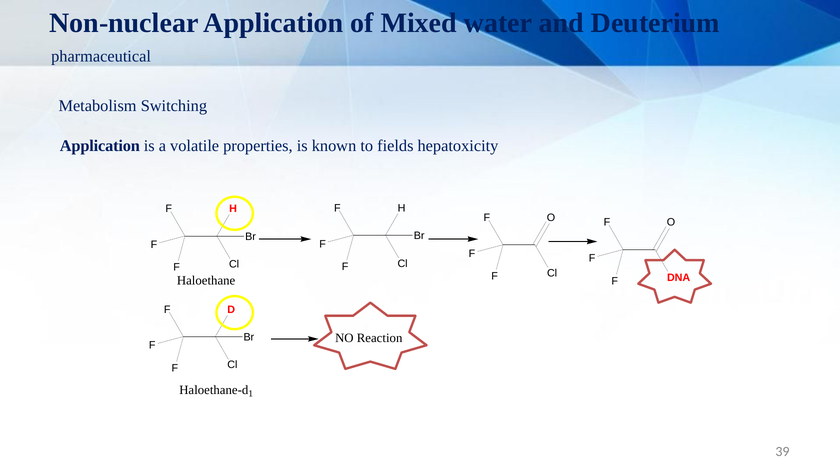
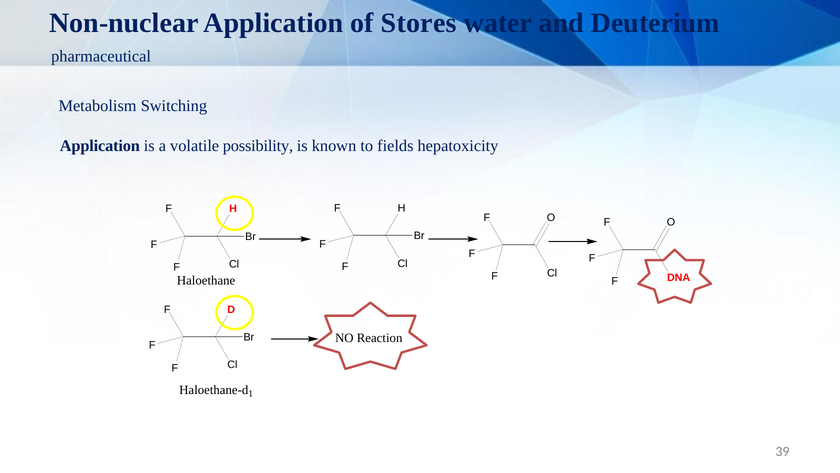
Mixed: Mixed -> Stores (419, 23)
properties: properties -> possibility (258, 145)
